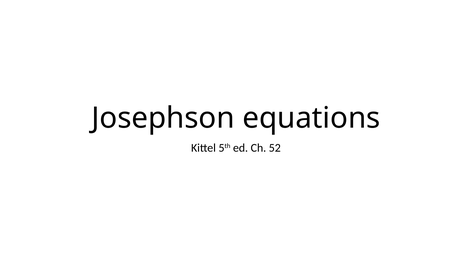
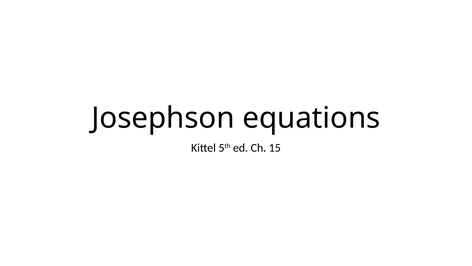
52: 52 -> 15 (275, 148)
